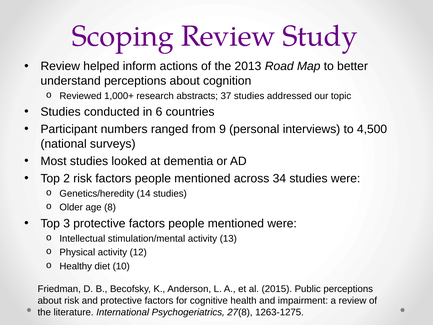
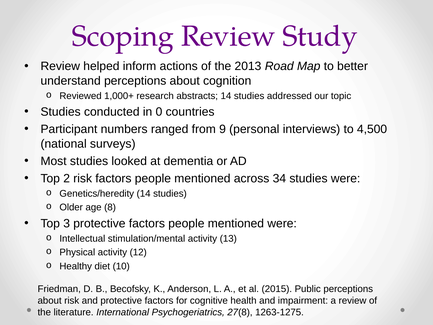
abstracts 37: 37 -> 14 (226, 96)
6: 6 -> 0 (159, 112)
